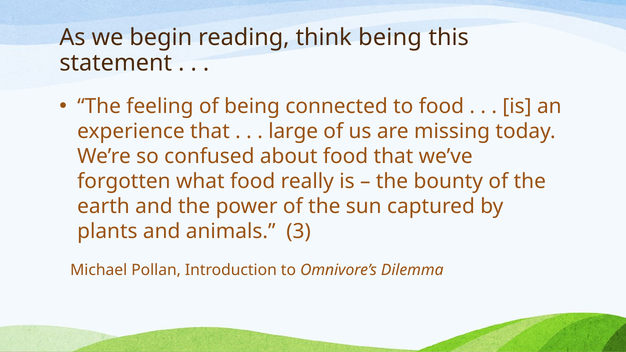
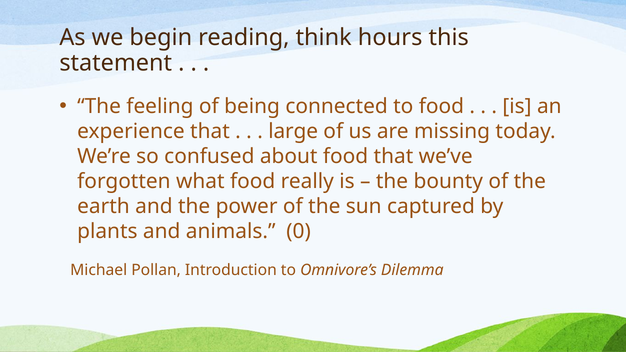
think being: being -> hours (390, 38)
3: 3 -> 0 (299, 232)
